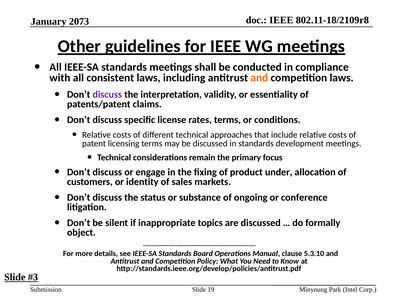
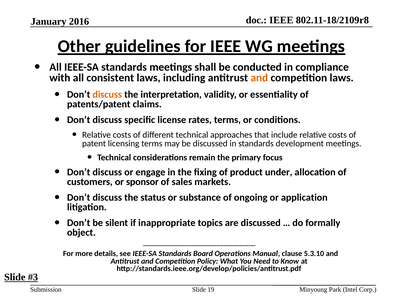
2073: 2073 -> 2016 (79, 22)
discuss colour: purple -> orange (107, 95)
identity: identity -> sponsor (142, 182)
conference: conference -> application (304, 198)
